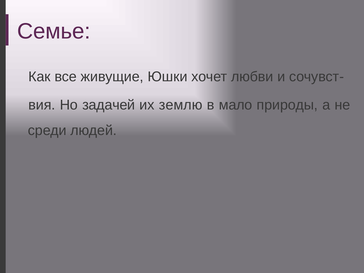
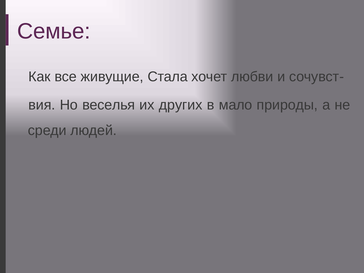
Юшки: Юшки -> Стала (168, 77)
задачей: задачей -> веселья (109, 105)
землю: землю -> других (181, 105)
